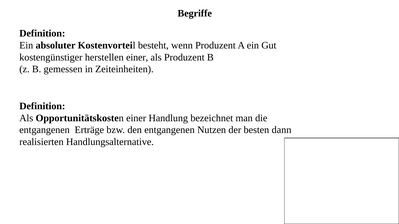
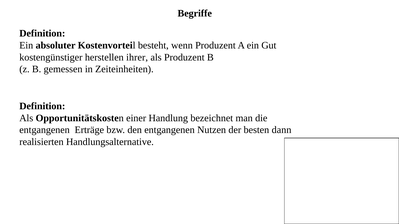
herstellen einer: einer -> ihrer (137, 57)
